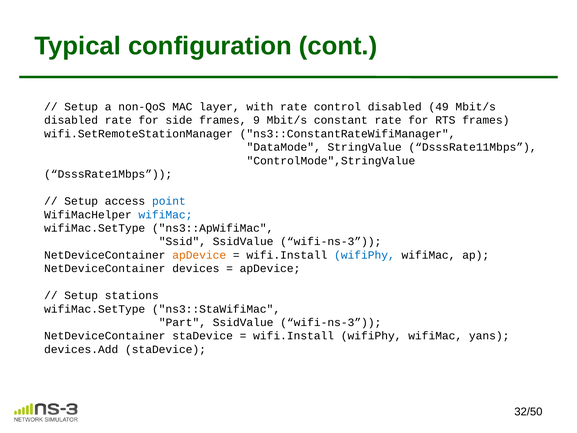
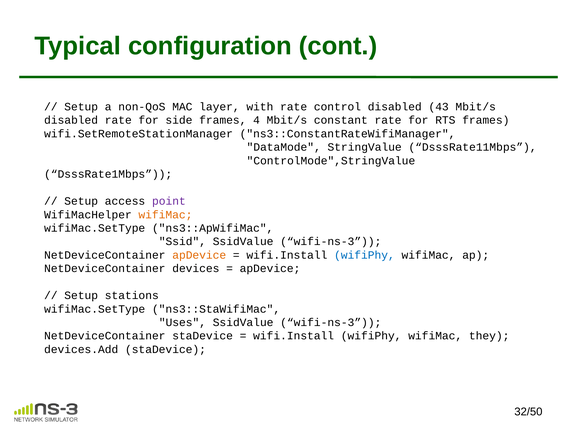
49: 49 -> 43 (439, 107)
9: 9 -> 4 (257, 120)
point colour: blue -> purple (169, 201)
wifiMac colour: blue -> orange (165, 215)
Part: Part -> Uses (182, 322)
yans: yans -> they (489, 336)
